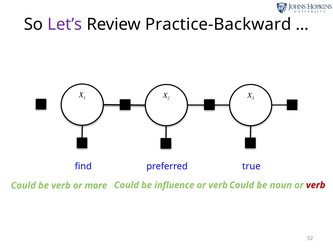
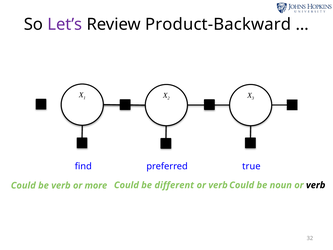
Practice-Backward: Practice-Backward -> Product-Backward (218, 24)
influence: influence -> different (174, 185)
verb colour: red -> black (316, 185)
